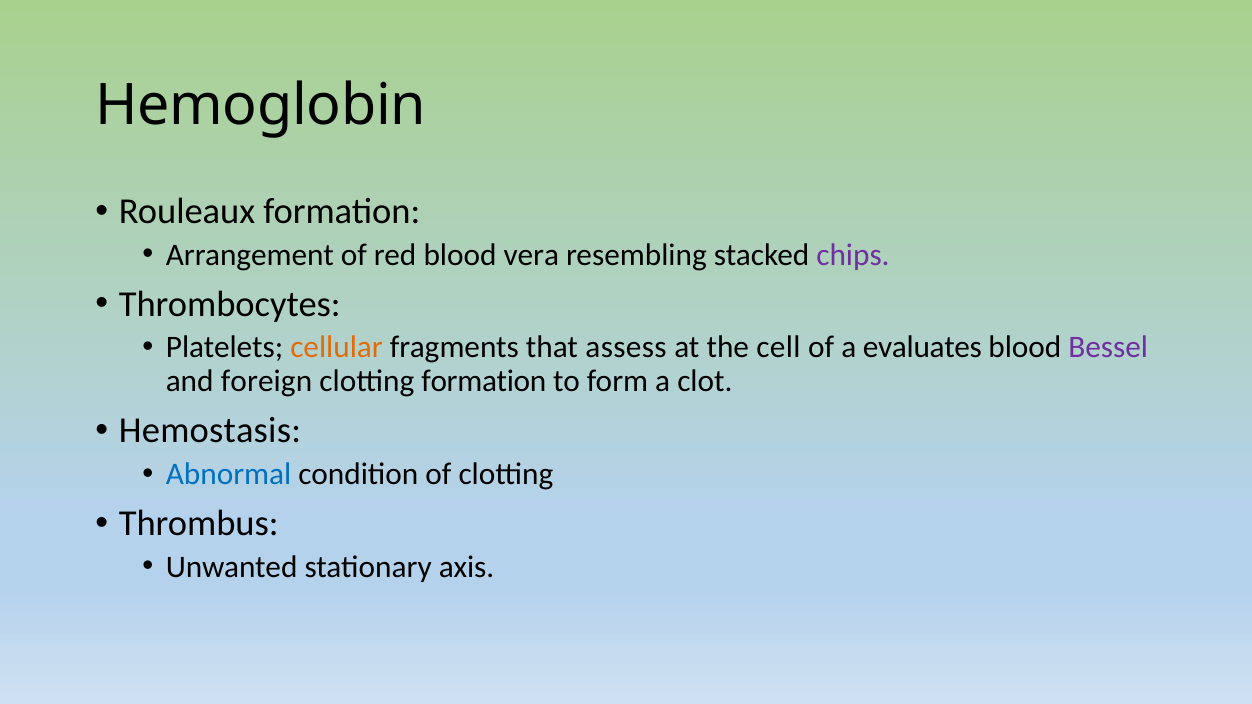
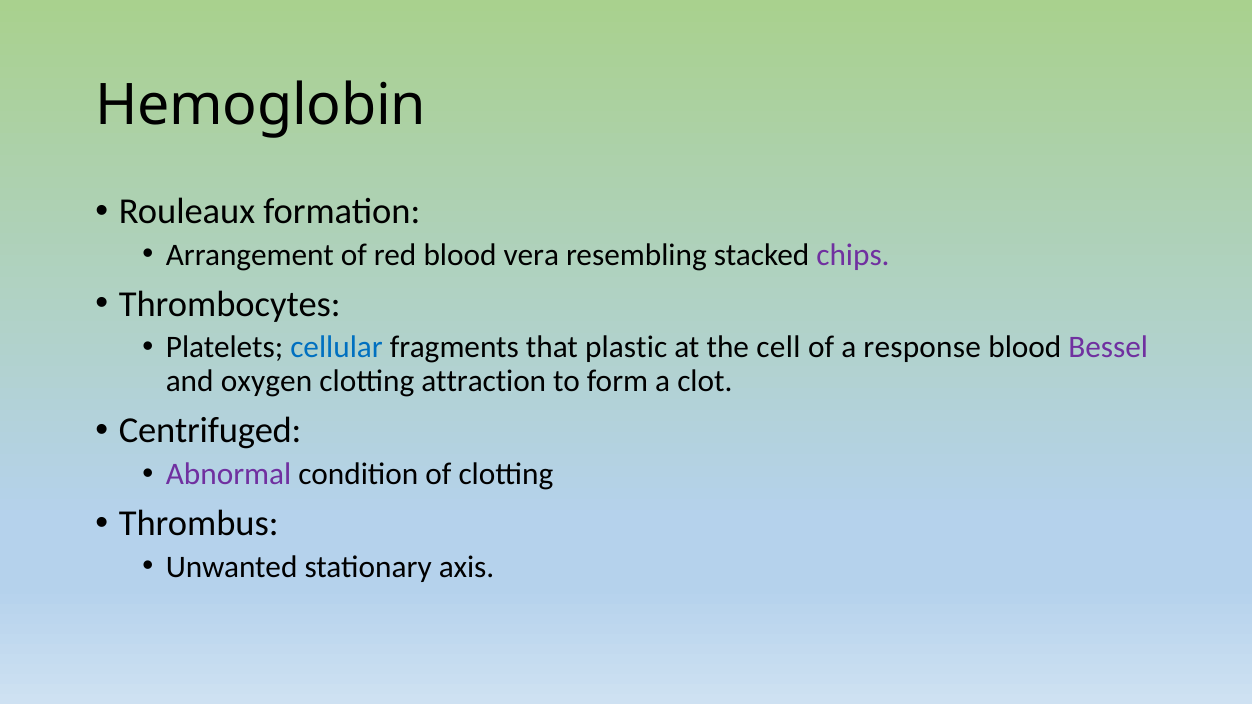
cellular colour: orange -> blue (337, 348)
assess: assess -> plastic (626, 348)
evaluates: evaluates -> response (922, 348)
foreign: foreign -> oxygen (266, 381)
clotting formation: formation -> attraction (484, 381)
Hemostasis: Hemostasis -> Centrifuged (210, 431)
Abnormal colour: blue -> purple (229, 474)
